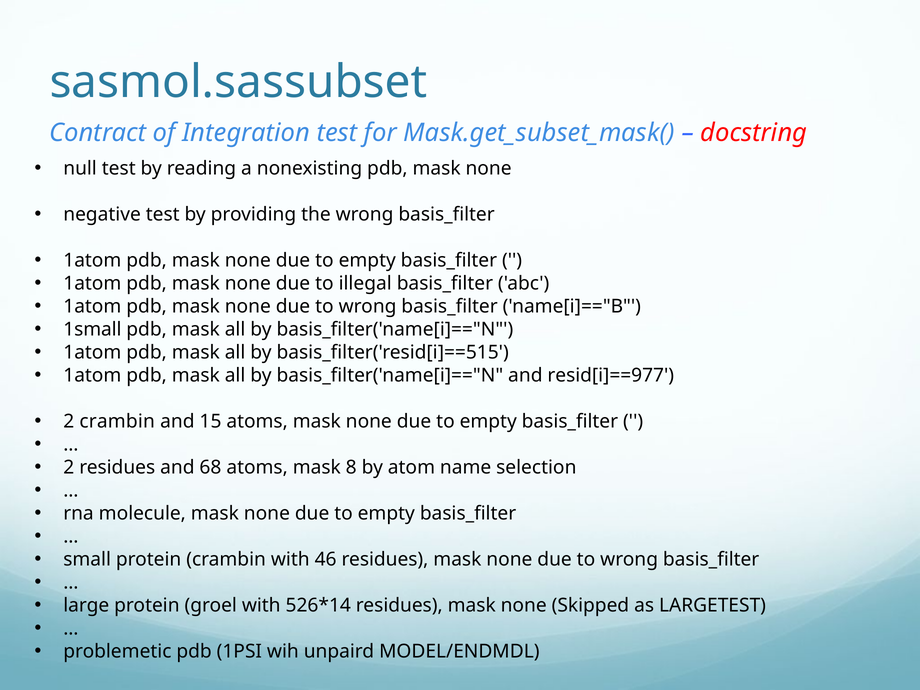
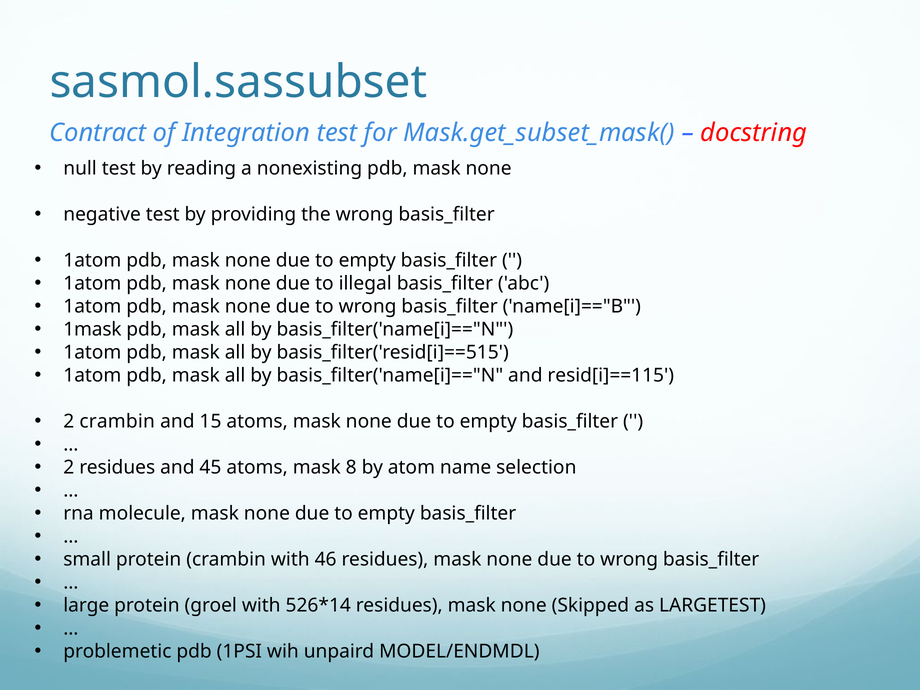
1small: 1small -> 1mask (92, 330)
resid[i]==977: resid[i]==977 -> resid[i]==115 (611, 376)
68: 68 -> 45 (210, 468)
